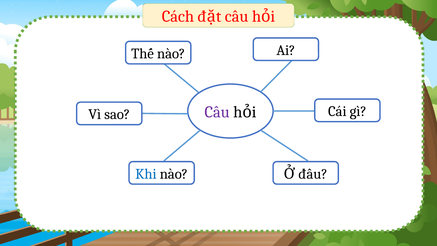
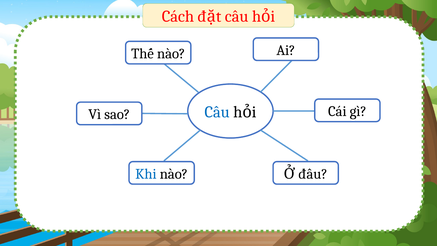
Câu colour: purple -> blue (217, 112)
